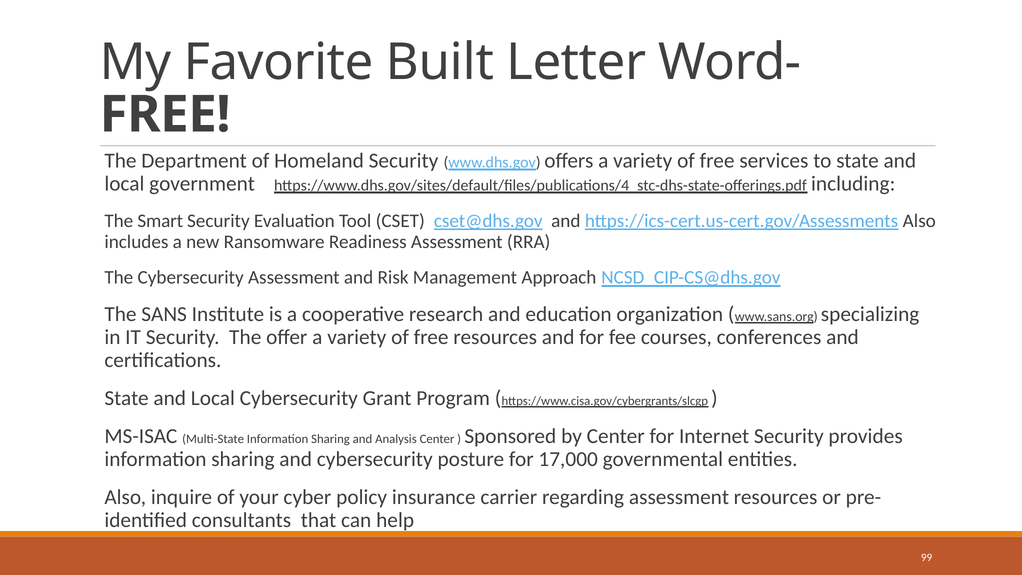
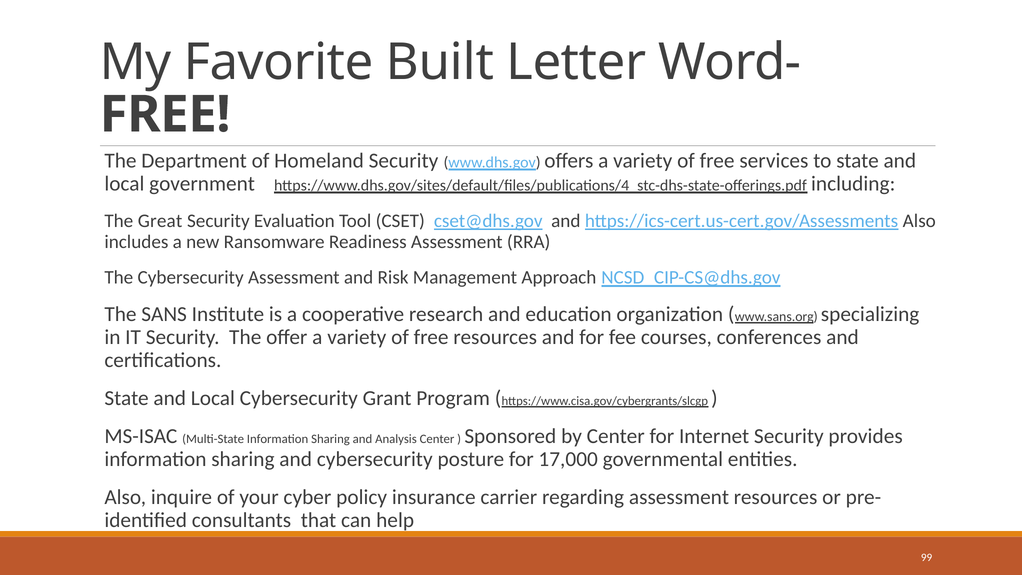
Smart: Smart -> Great (160, 221)
